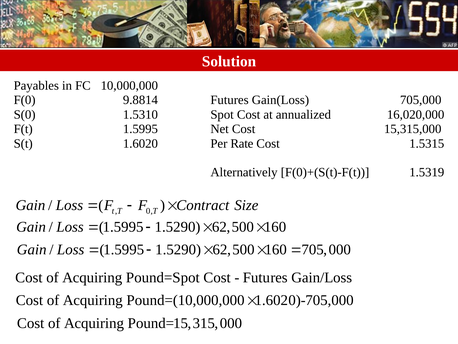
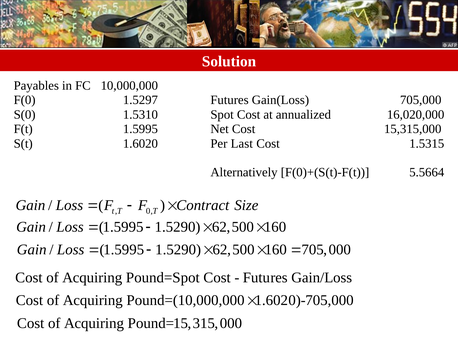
9.8814: 9.8814 -> 1.5297 (140, 100)
Rate: Rate -> Last (242, 143)
1.5319: 1.5319 -> 5.5664 (427, 172)
